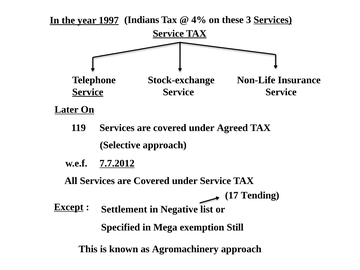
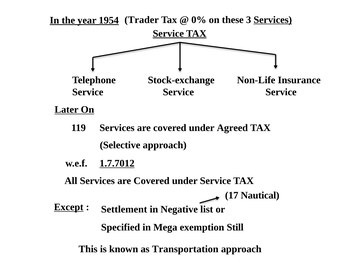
Indians: Indians -> Trader (142, 20)
4%: 4% -> 0% (199, 20)
1997: 1997 -> 1954 (109, 20)
Service underline: present -> none (88, 92)
7.7.2012: 7.7.2012 -> 1.7.7012 (117, 163)
Tending: Tending -> Nautical (260, 195)
Agromachinery: Agromachinery -> Transportation (185, 249)
